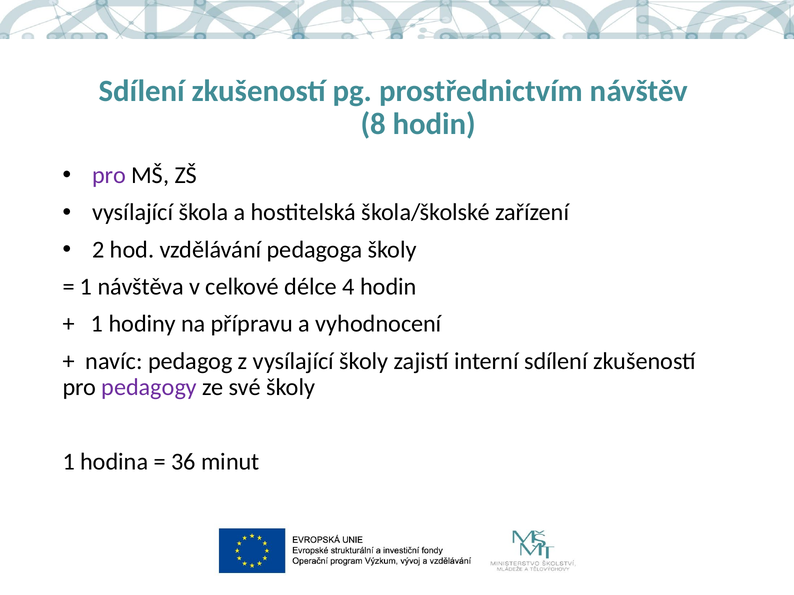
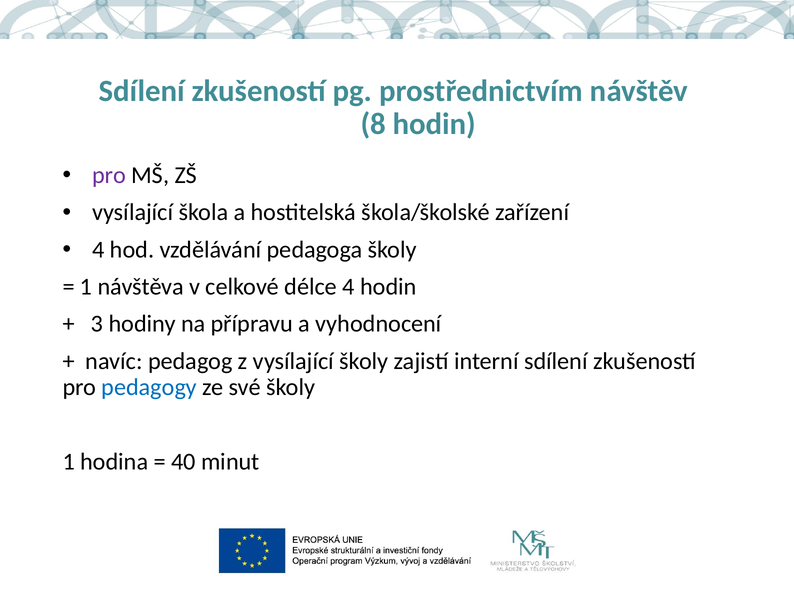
2: 2 -> 4 (98, 250)
1: 1 -> 3 (97, 324)
pedagogy colour: purple -> blue (149, 388)
36: 36 -> 40 (183, 462)
